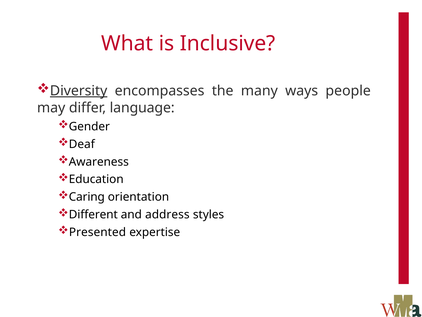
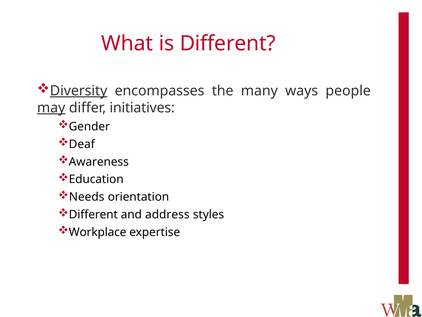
is Inclusive: Inclusive -> Different (228, 44)
may underline: none -> present (51, 108)
language: language -> initiatives (142, 108)
Caring: Caring -> Needs (87, 197)
Presented: Presented -> Workplace (98, 232)
